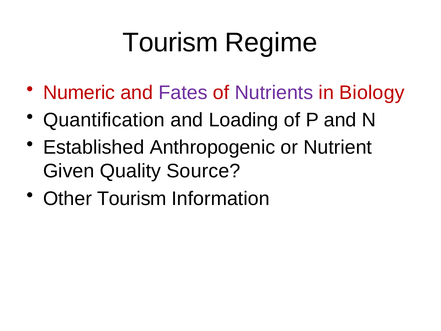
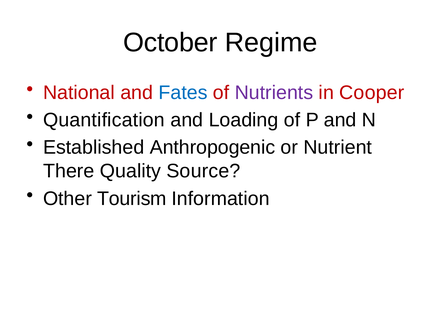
Tourism: Tourism -> October (170, 43)
Numeric: Numeric -> National (79, 93)
Fates colour: purple -> blue (183, 93)
Biology: Biology -> Cooper (372, 93)
Given: Given -> There (69, 171)
